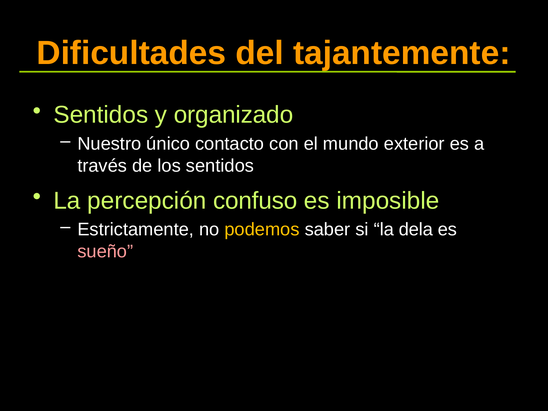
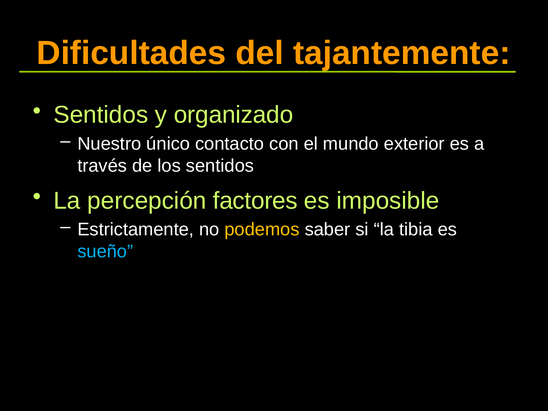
confuso: confuso -> factores (255, 201)
dela: dela -> tibia (416, 230)
sueño colour: pink -> light blue (105, 252)
